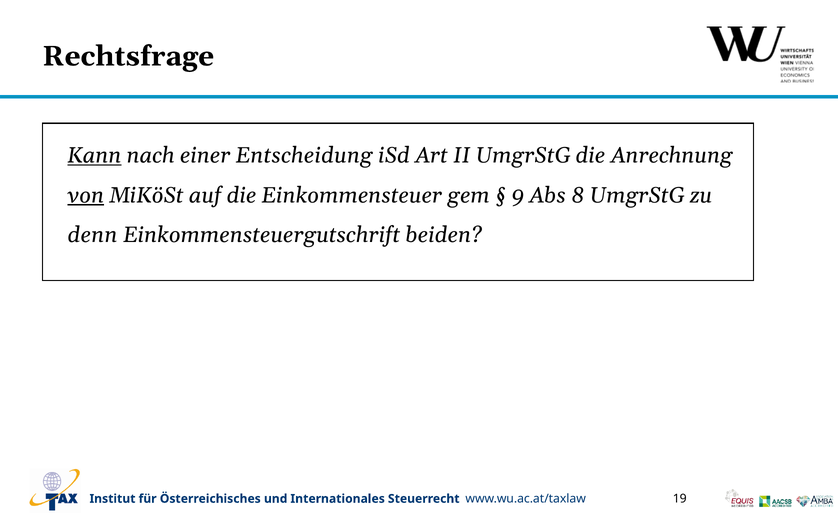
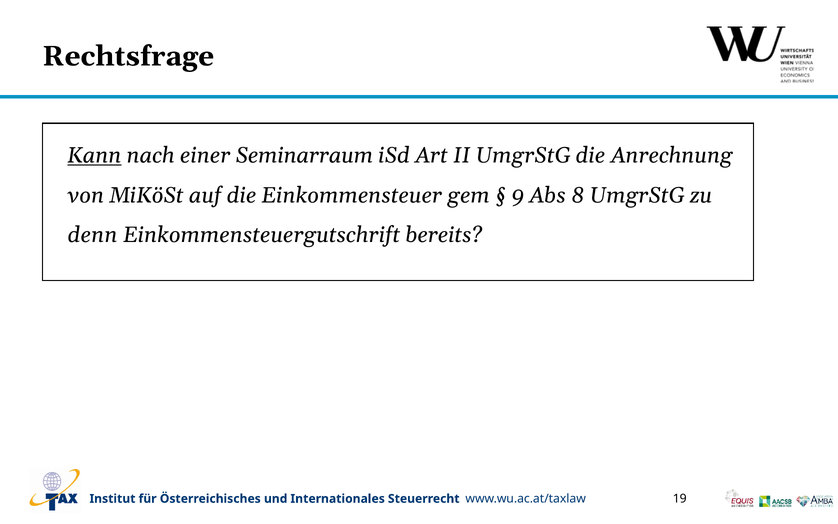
Entscheidung: Entscheidung -> Seminarraum (304, 155)
von underline: present -> none (86, 195)
beiden: beiden -> bereits (444, 235)
